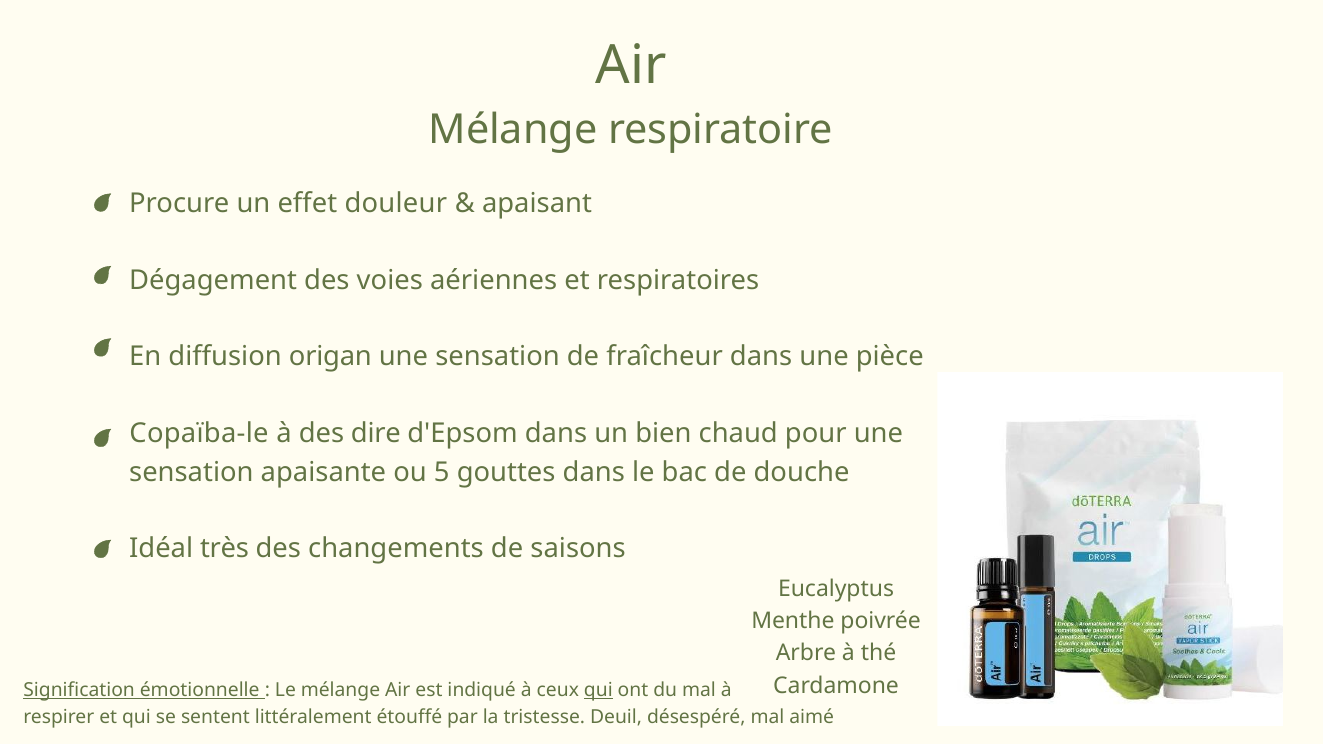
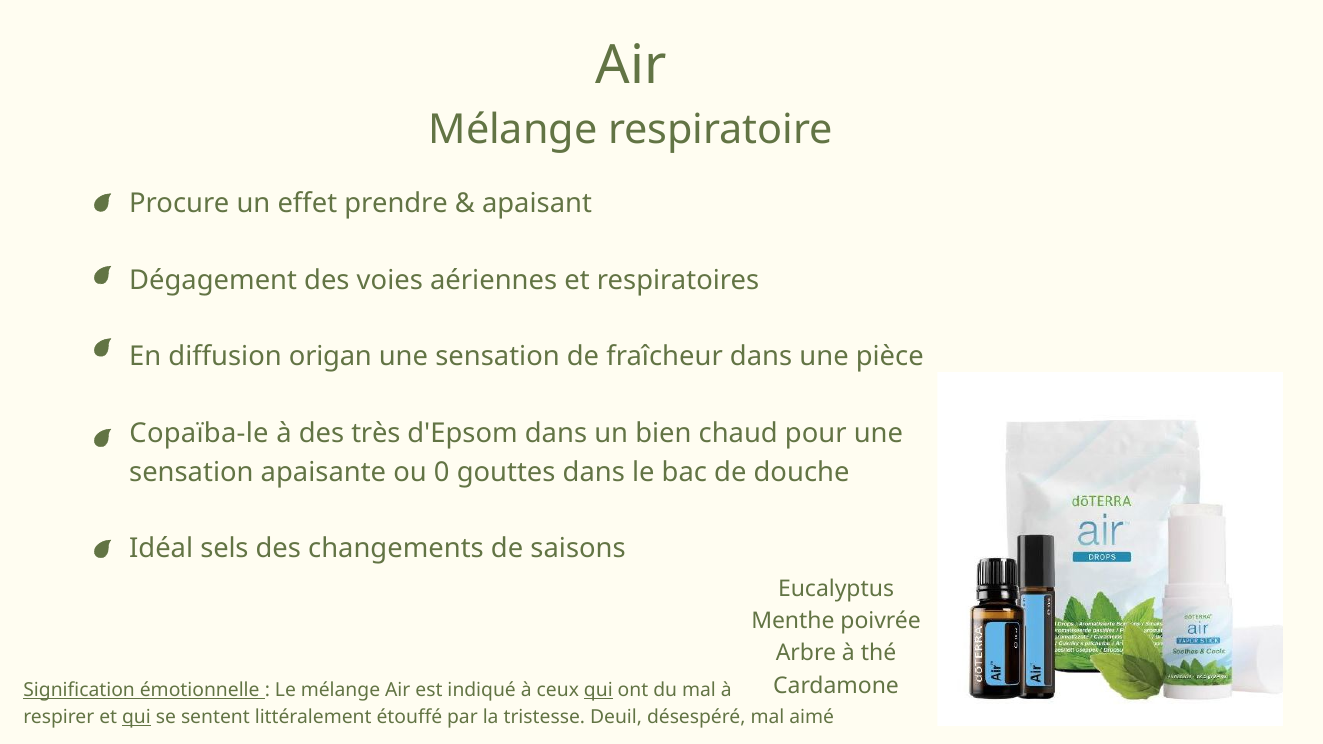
douleur: douleur -> prendre (396, 203)
dire: dire -> très (376, 434)
5: 5 -> 0 (442, 472)
très: très -> sels (224, 549)
qui underline: none -> present (137, 717)
